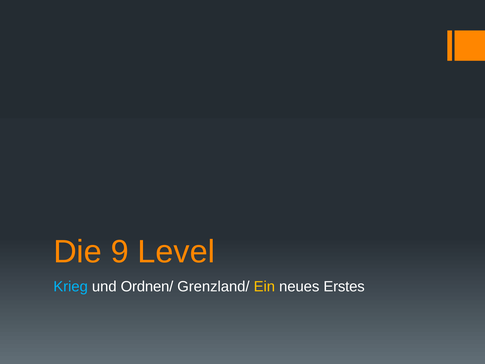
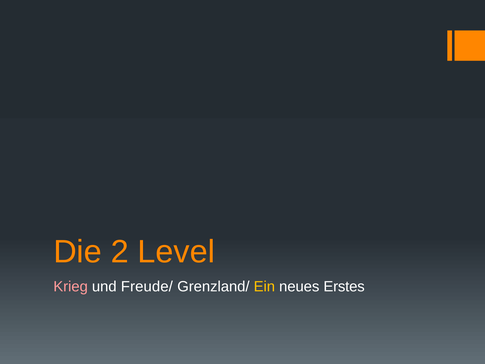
9: 9 -> 2 (120, 252)
Krieg colour: light blue -> pink (71, 286)
Ordnen/: Ordnen/ -> Freude/ (147, 286)
